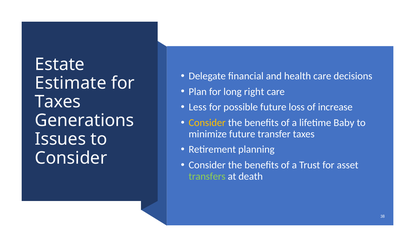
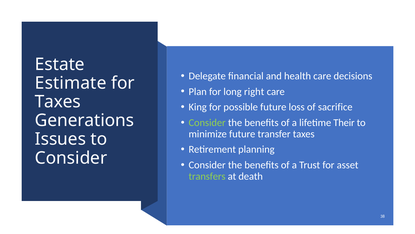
Less: Less -> King (198, 107)
increase: increase -> sacrifice (335, 107)
Consider colour: yellow -> light green (207, 122)
Baby: Baby -> Their (344, 122)
